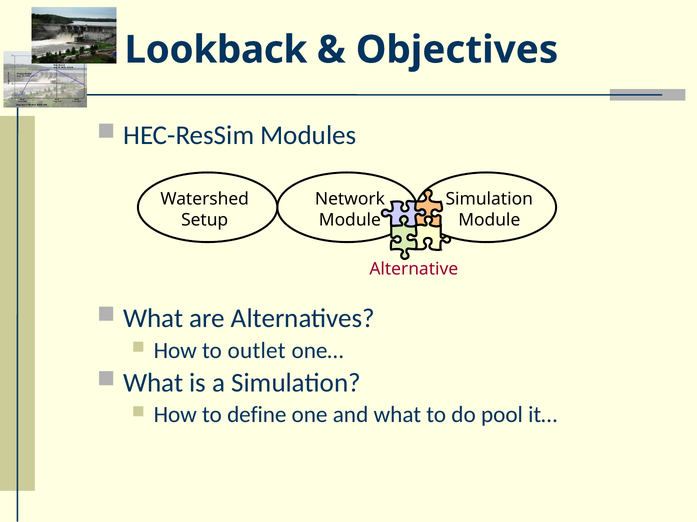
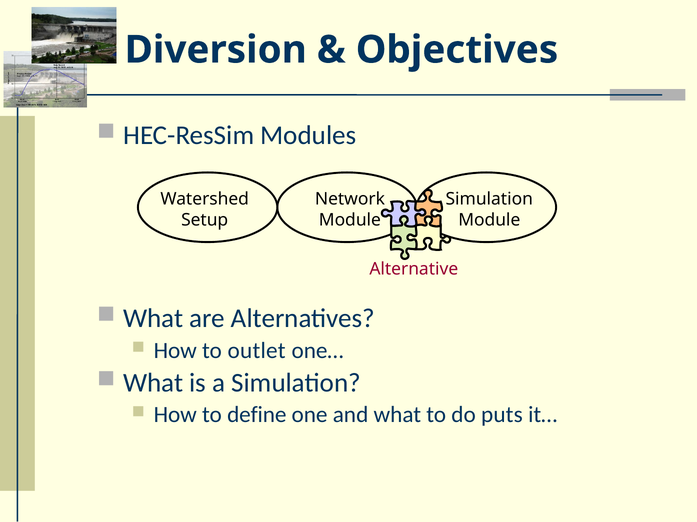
Lookback: Lookback -> Diversion (216, 50)
pool: pool -> puts (502, 415)
